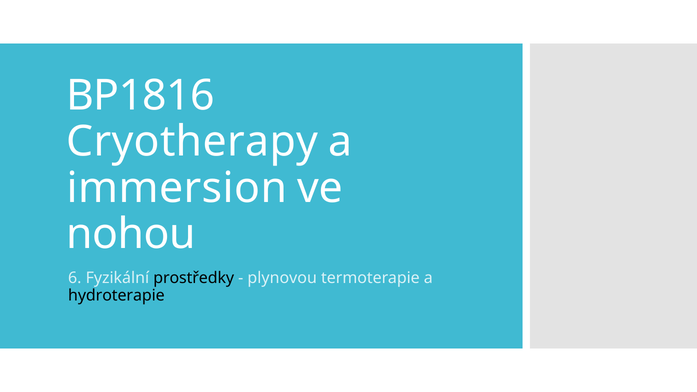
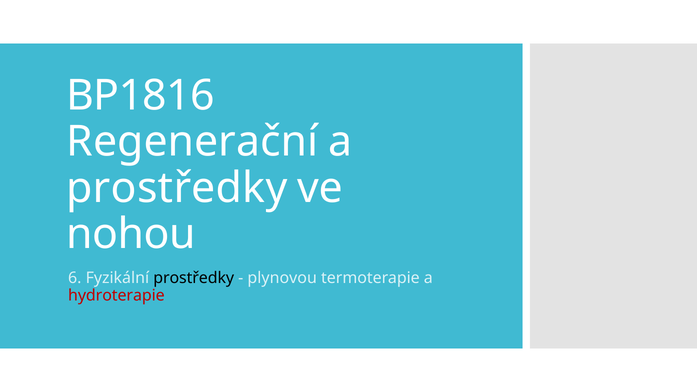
Cryotherapy: Cryotherapy -> Regenerační (192, 142)
immersion: immersion -> prostředky (177, 188)
hydroterapie colour: black -> red (116, 295)
